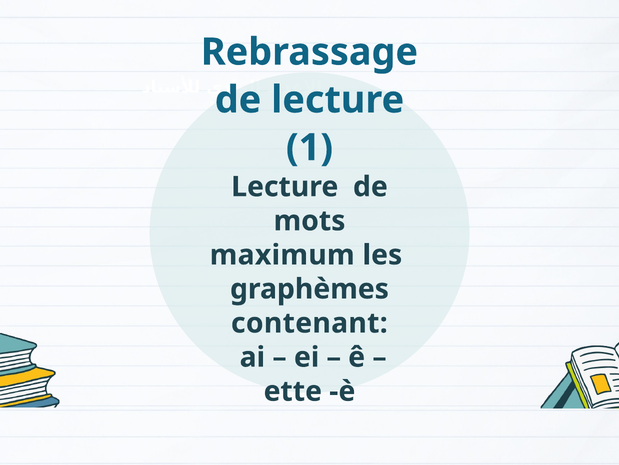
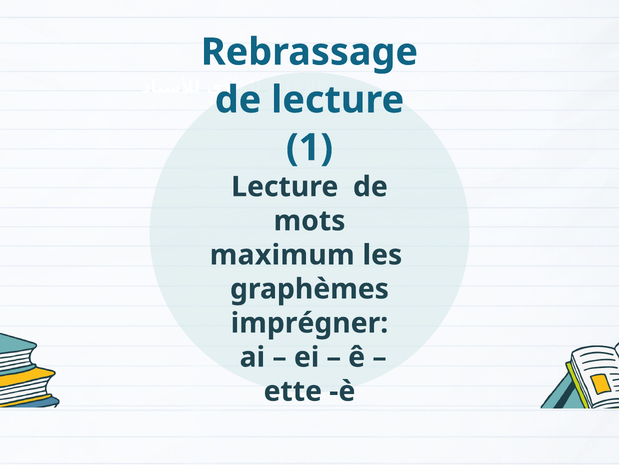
contenant: contenant -> imprégner (309, 323)
